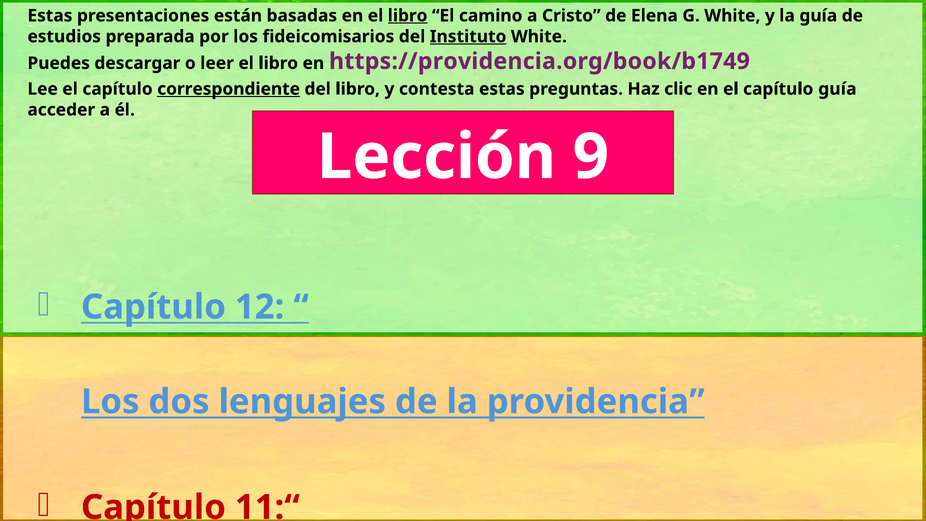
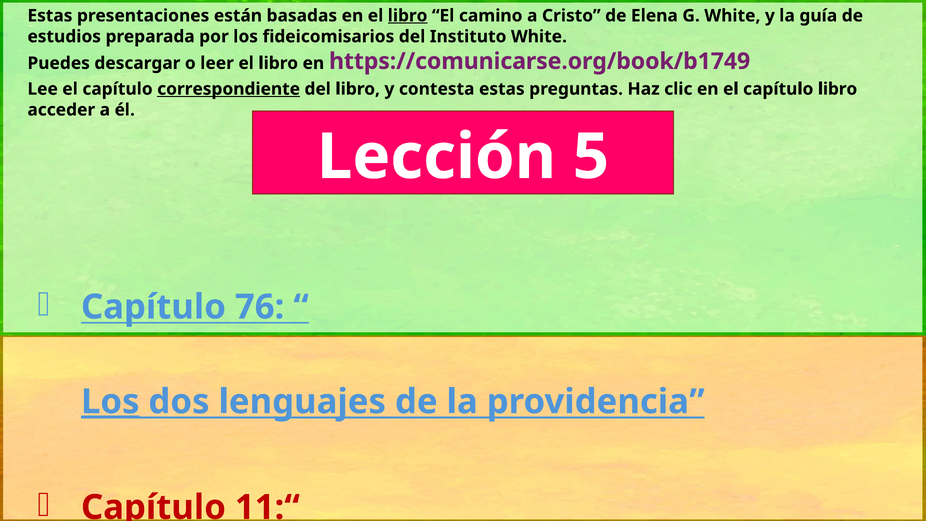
Instituto underline: present -> none (468, 37)
https://providencia.org/book/b1749: https://providencia.org/book/b1749 -> https://comunicarse.org/book/b1749 (540, 61)
capítulo guía: guía -> libro (838, 89)
9: 9 -> 5 (591, 157)
12: 12 -> 76 (260, 307)
Los underline: none -> present (110, 402)
